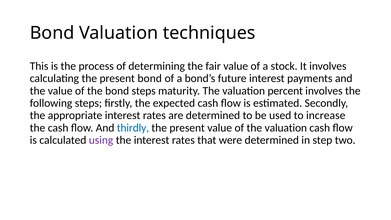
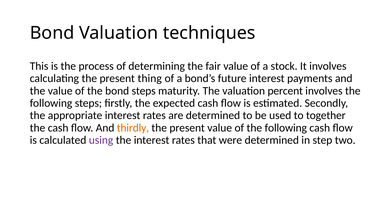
present bond: bond -> thing (150, 78)
increase: increase -> together (326, 115)
thirdly colour: blue -> orange (133, 128)
of the valuation: valuation -> following (286, 128)
